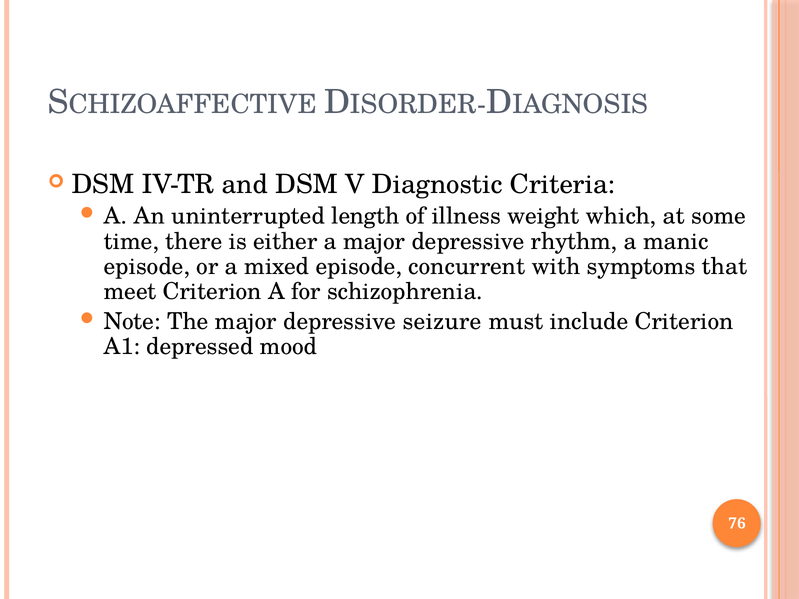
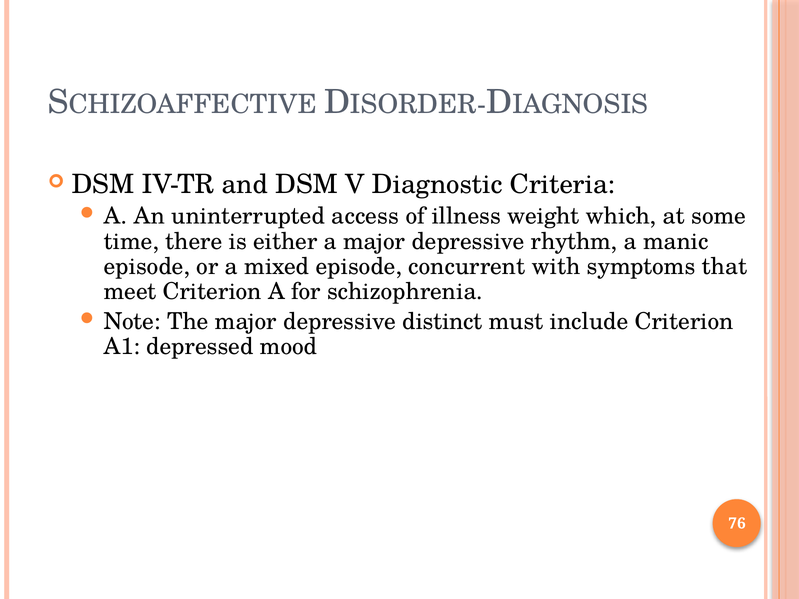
length: length -> access (365, 216)
seizure: seizure -> distinct (442, 322)
